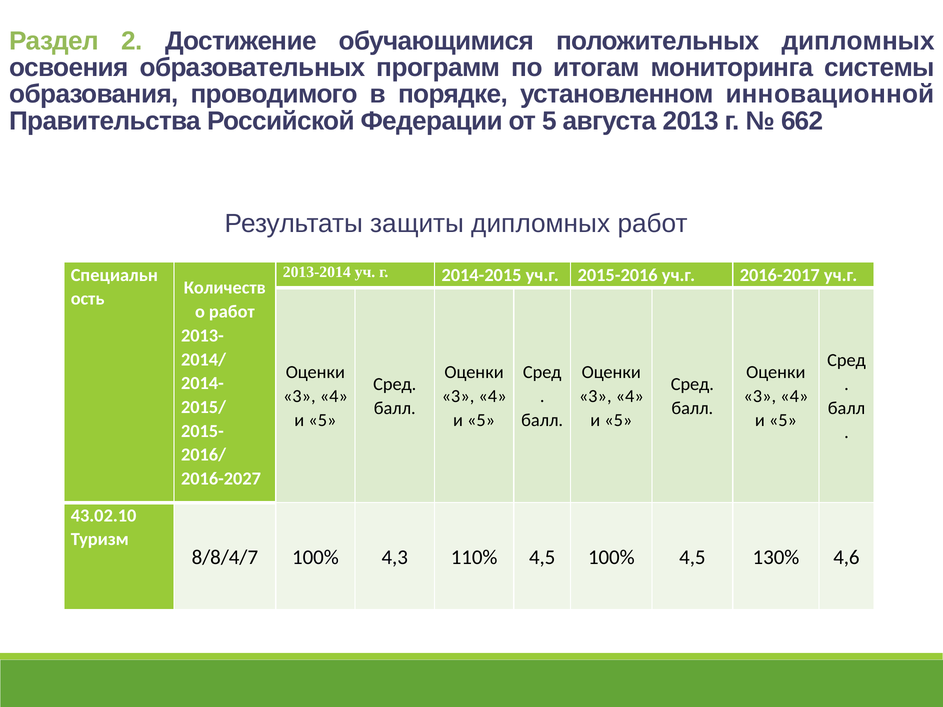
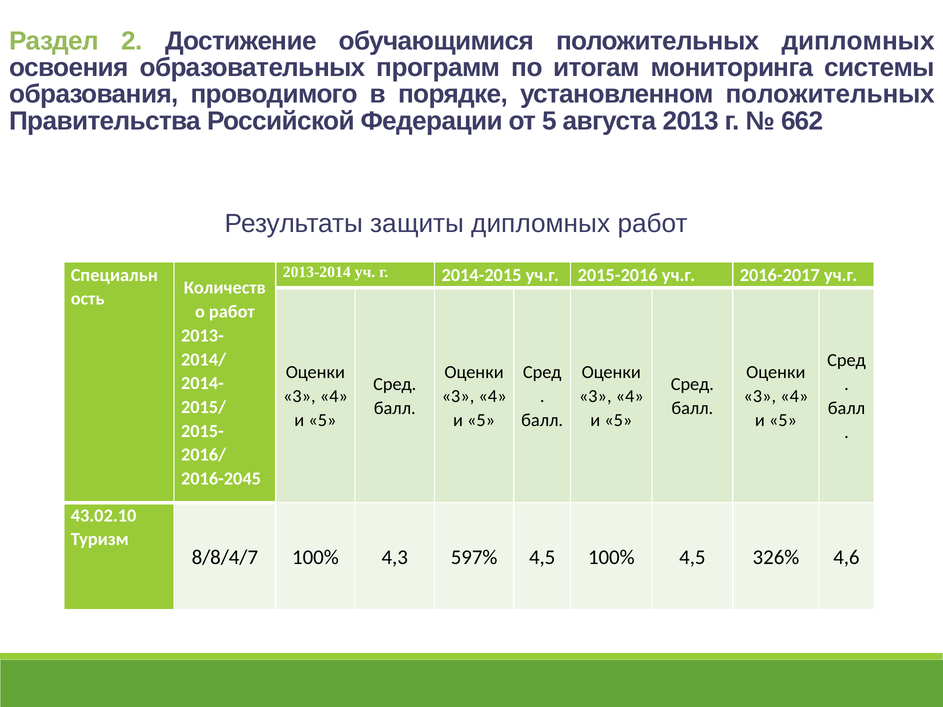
установленном инновационной: инновационной -> положительных (830, 94)
2016-2027: 2016-2027 -> 2016-2045 (221, 479)
110%: 110% -> 597% (474, 557)
130%: 130% -> 326% (776, 557)
